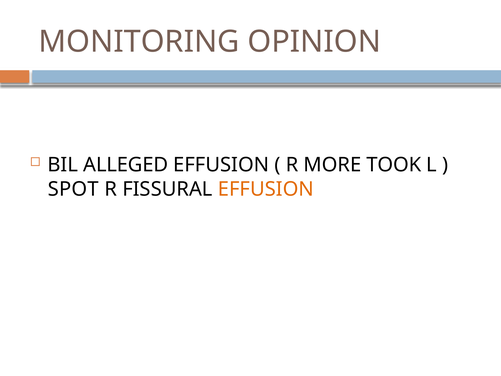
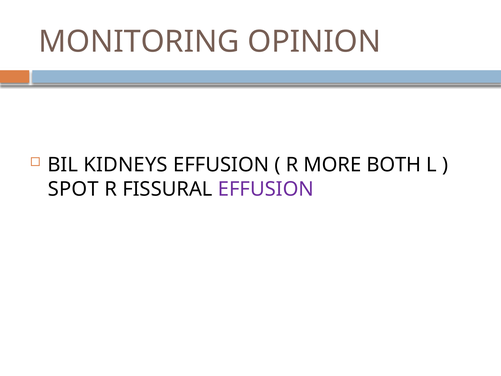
ALLEGED: ALLEGED -> KIDNEYS (126, 165)
TOOK: TOOK -> BOTH (394, 165)
EFFUSION colour: orange -> purple (266, 189)
